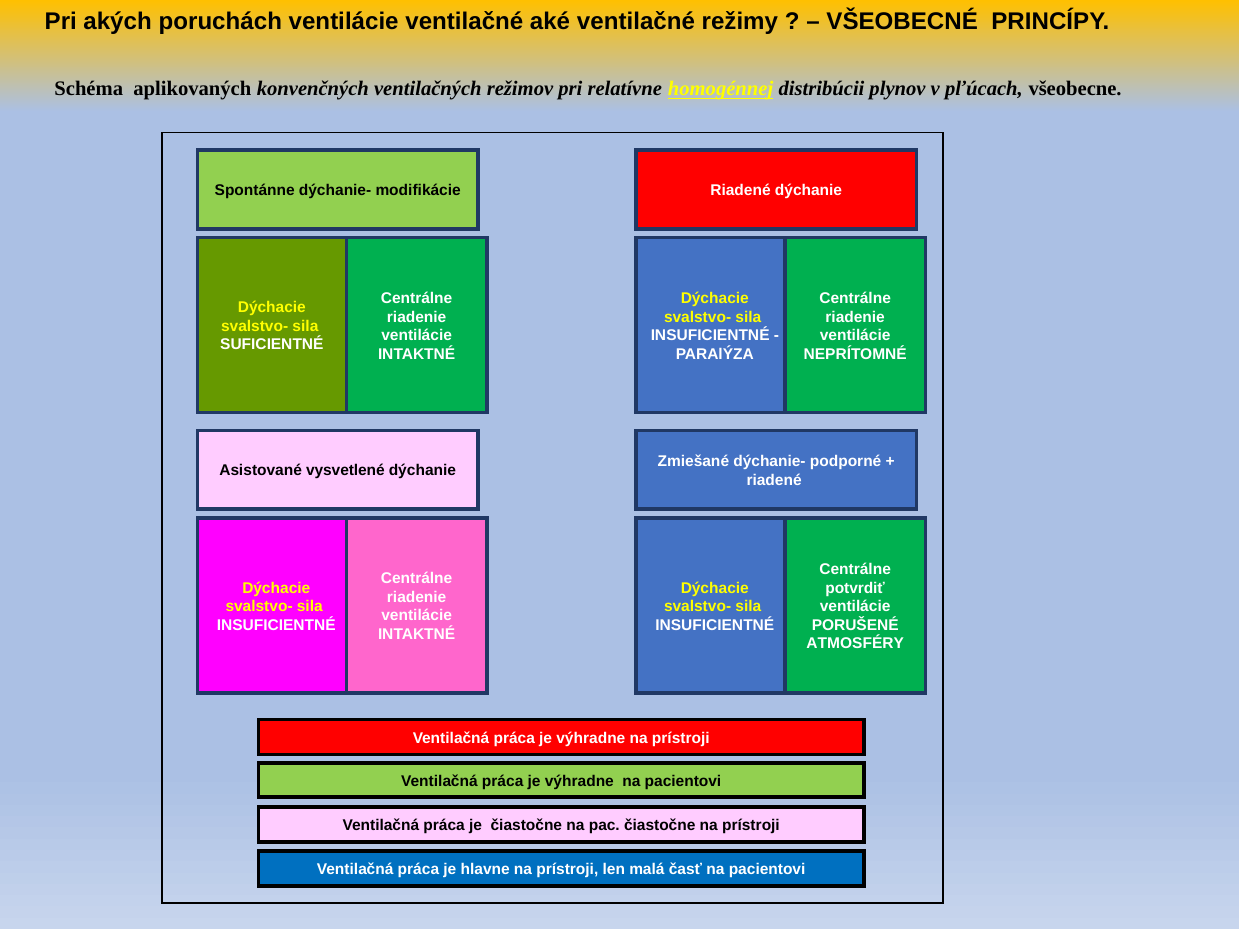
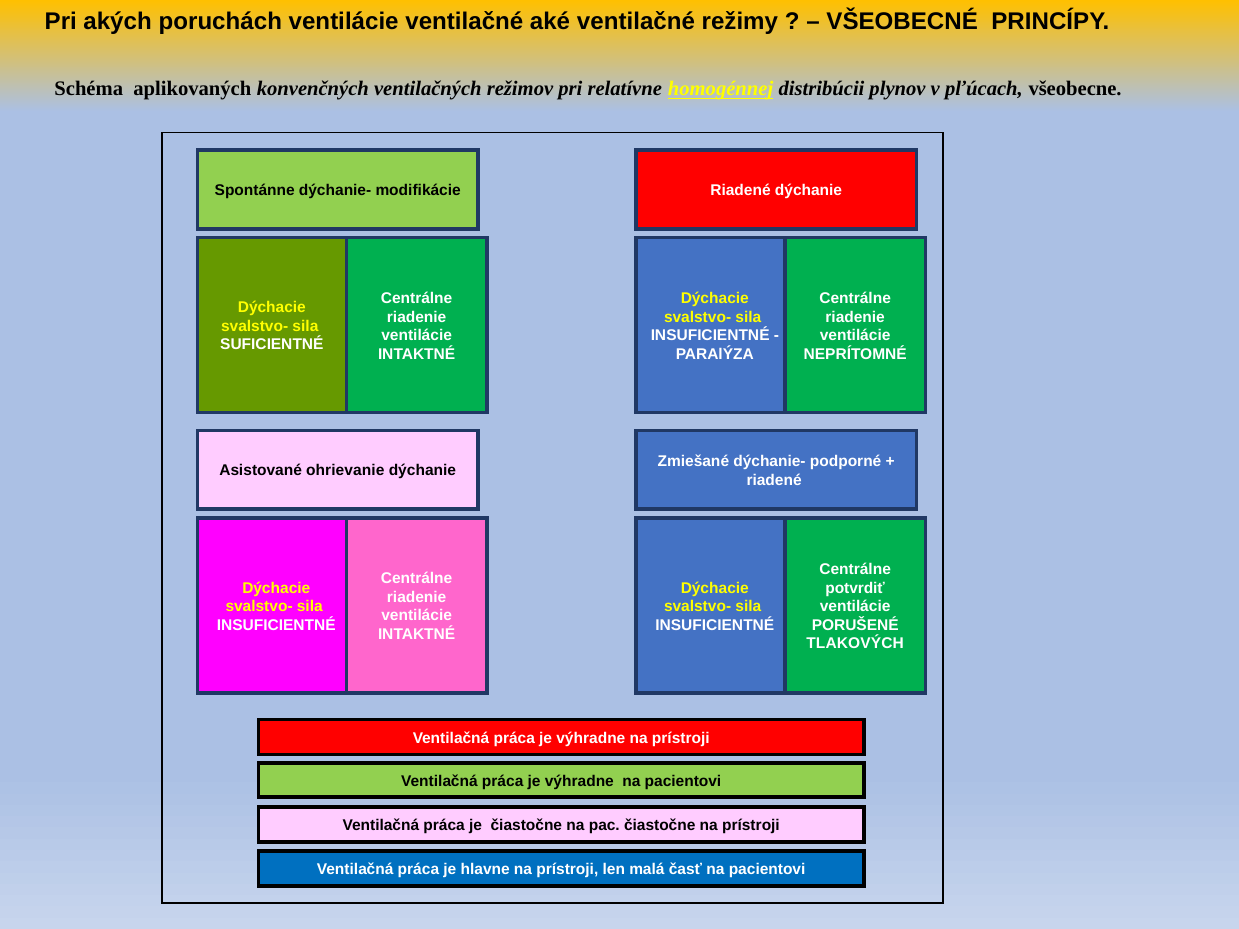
vysvetlené: vysvetlené -> ohrievanie (345, 471)
ATMOSFÉRY: ATMOSFÉRY -> TLAKOVÝCH (855, 644)
